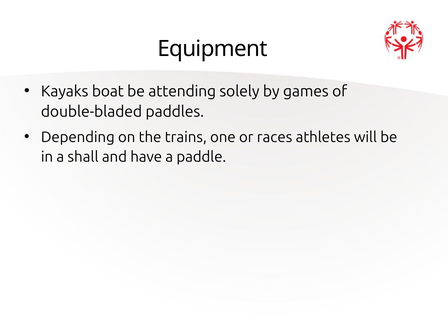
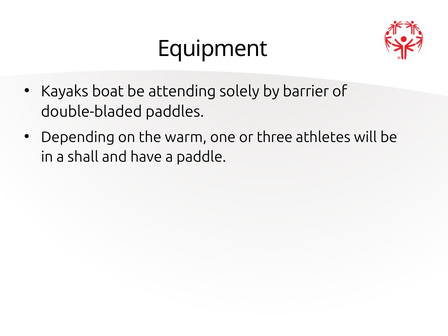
games: games -> barrier (306, 91)
trains: trains -> warm (186, 137)
races: races -> three (275, 137)
